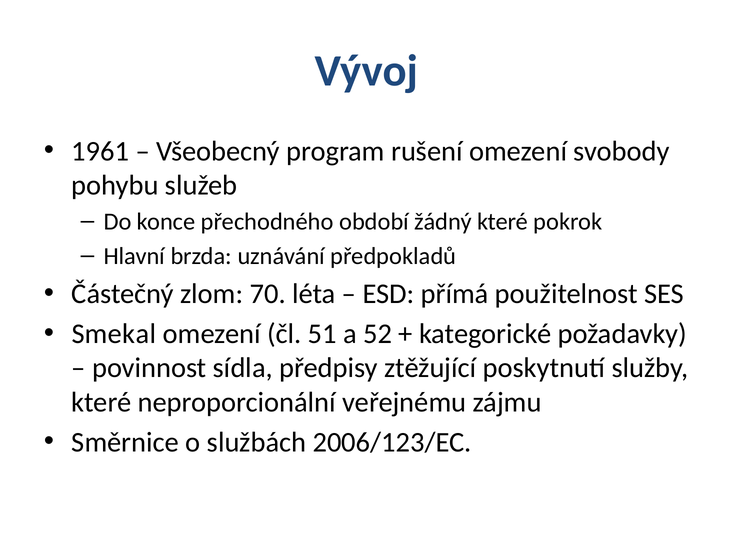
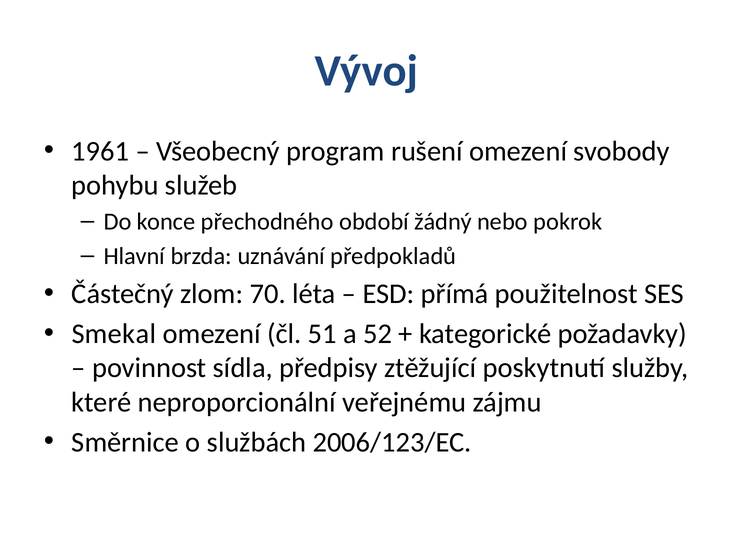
žádný které: které -> nebo (502, 222)
